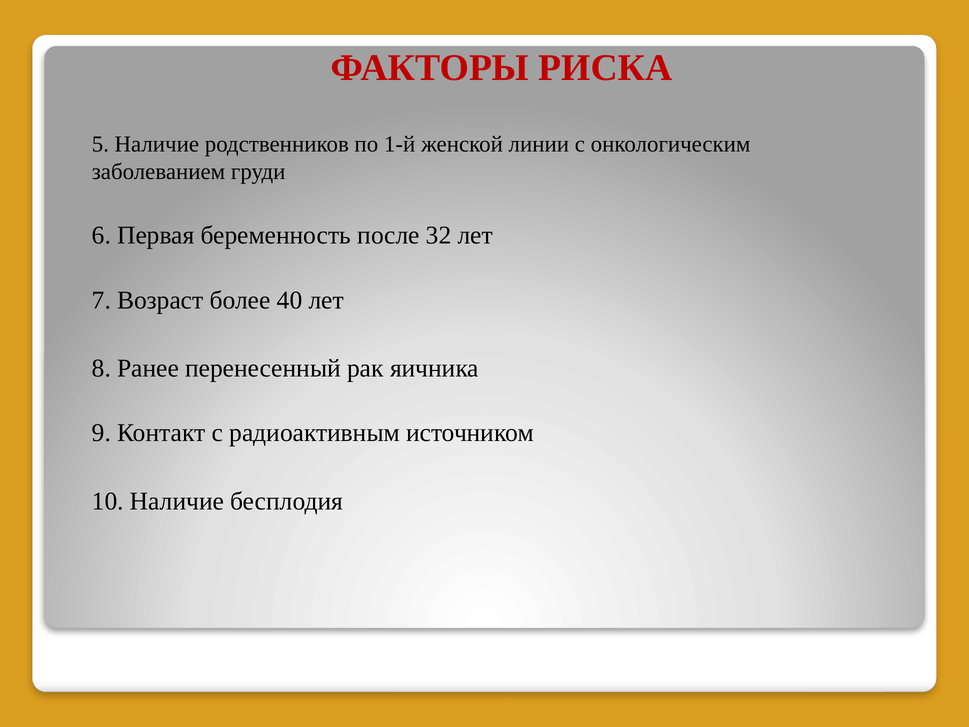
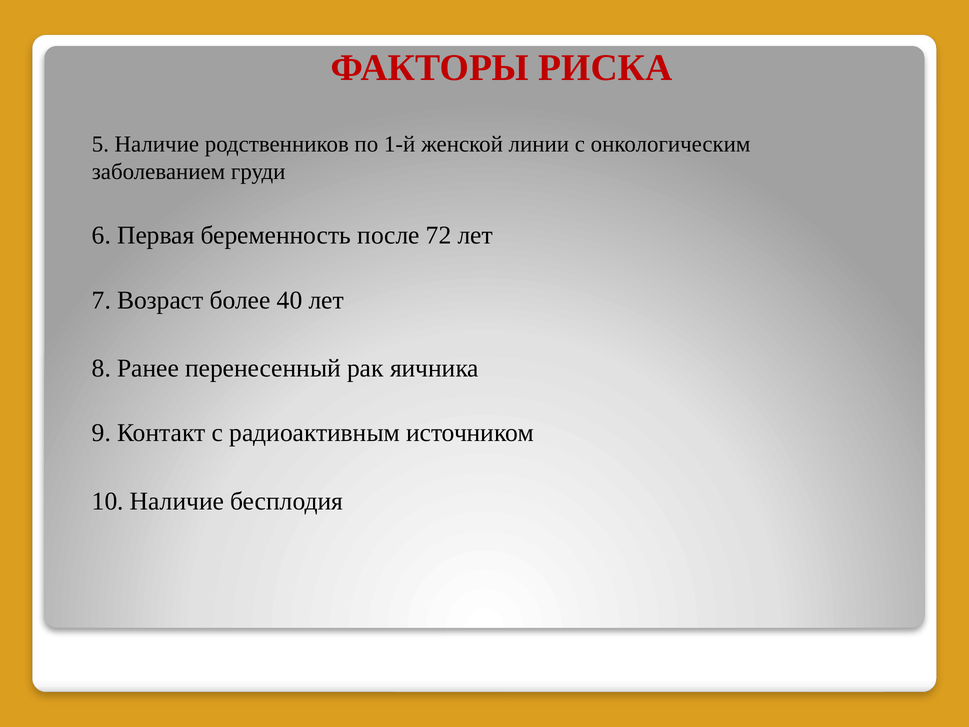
32: 32 -> 72 (439, 235)
